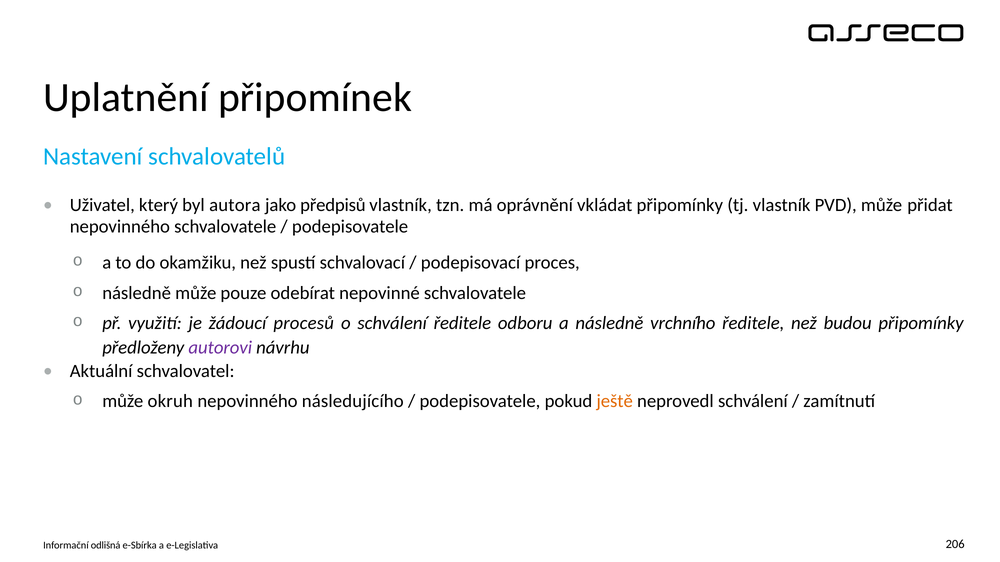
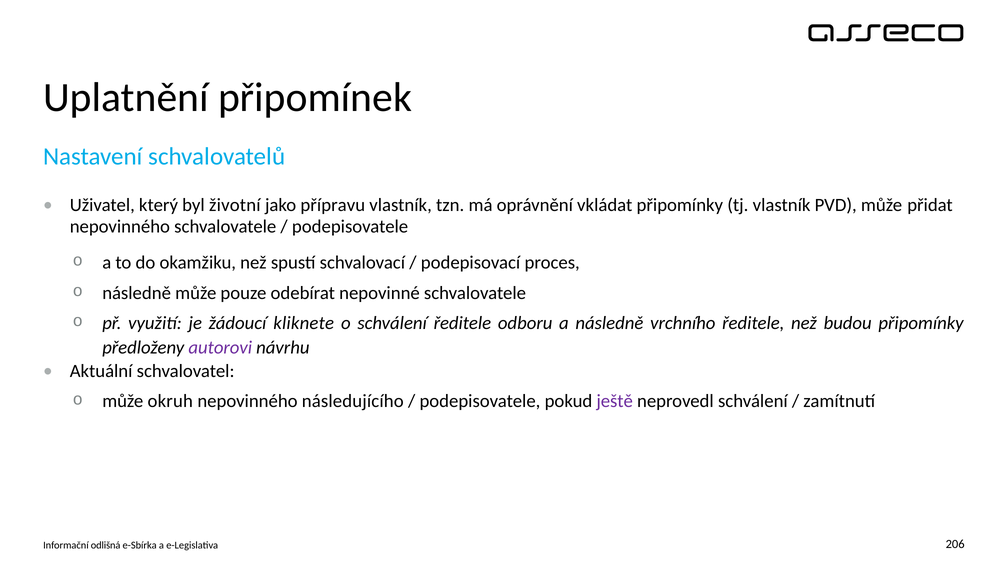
autora: autora -> životní (235, 205)
předpisů: předpisů -> přípravu (333, 205)
procesů: procesů -> kliknete (304, 324)
ještě colour: orange -> purple (615, 401)
